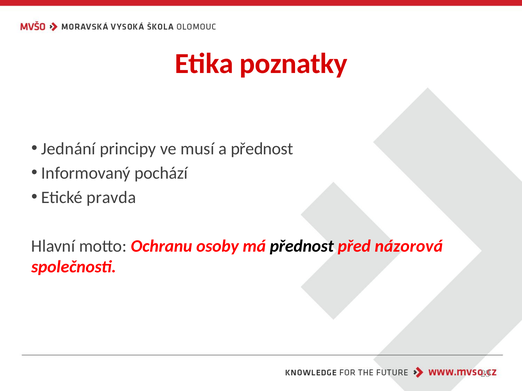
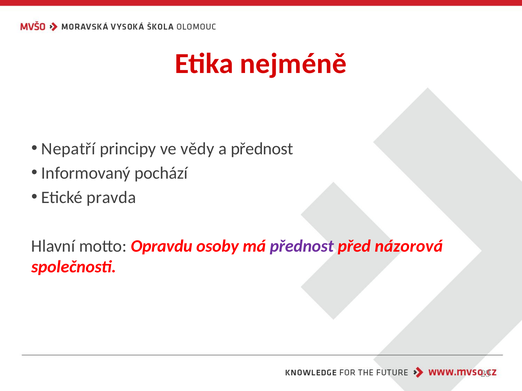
poznatky: poznatky -> nejméně (293, 64)
Jednání: Jednání -> Nepatří (68, 149)
musí: musí -> vědy (197, 149)
Ochranu: Ochranu -> Opravdu (162, 246)
přednost colour: black -> purple (302, 246)
